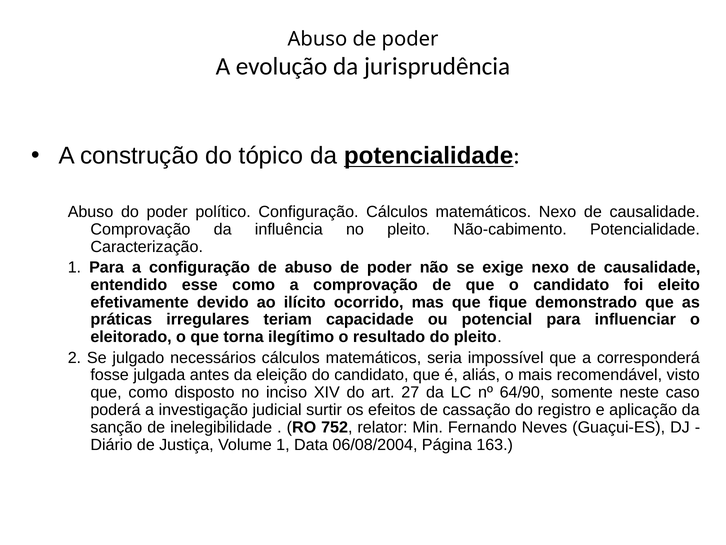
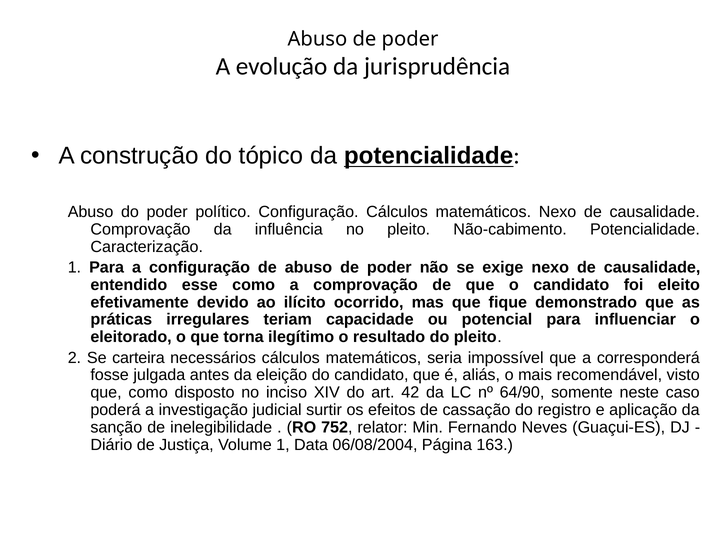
julgado: julgado -> carteira (138, 357)
27: 27 -> 42 (410, 392)
